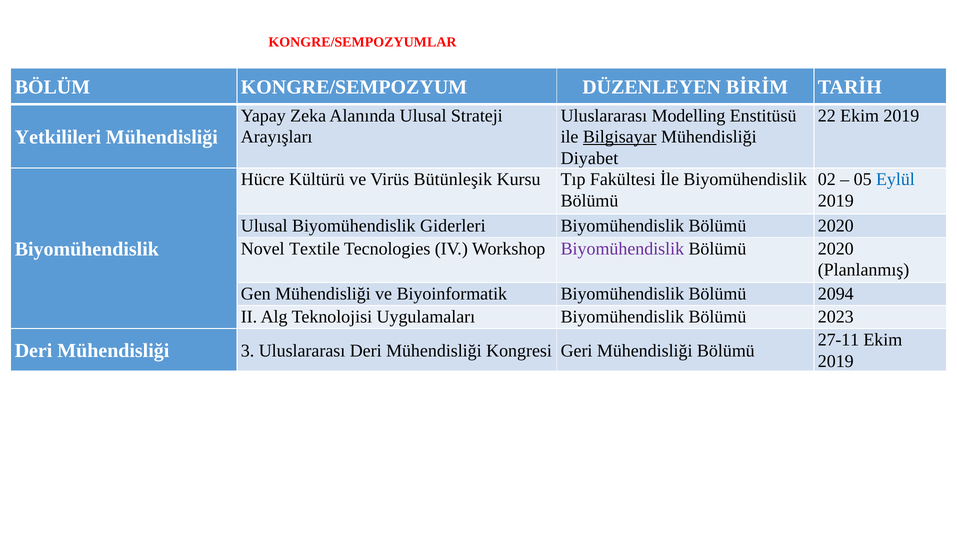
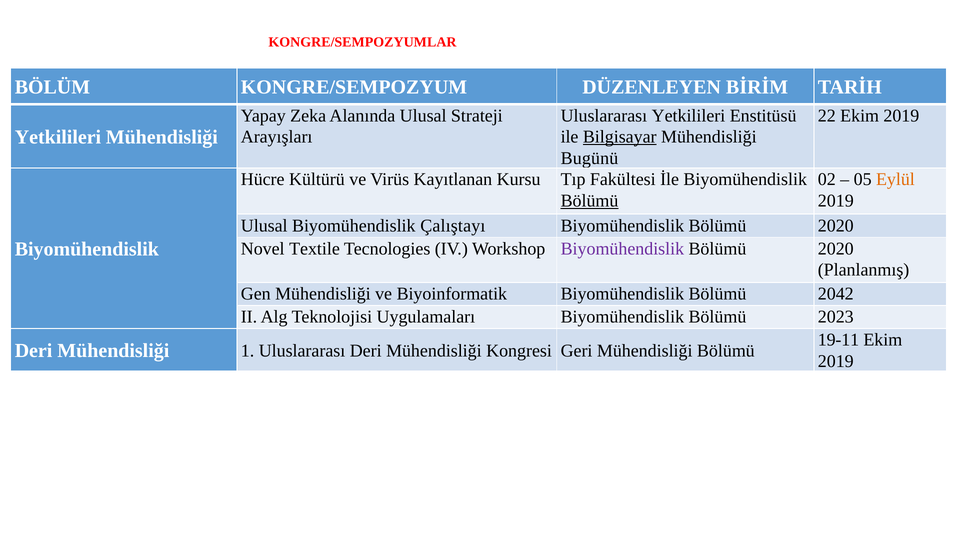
Uluslararası Modelling: Modelling -> Yetkilileri (688, 116)
Diyabet: Diyabet -> Bugünü (589, 158)
Bütünleşik: Bütünleşik -> Kayıtlanan (453, 180)
Eylül colour: blue -> orange (895, 180)
Bölümü underline: none -> present (590, 201)
Giderleri: Giderleri -> Çalıştayı (453, 226)
2094: 2094 -> 2042 (836, 294)
27-11: 27-11 -> 19-11 (838, 340)
3: 3 -> 1 (248, 351)
